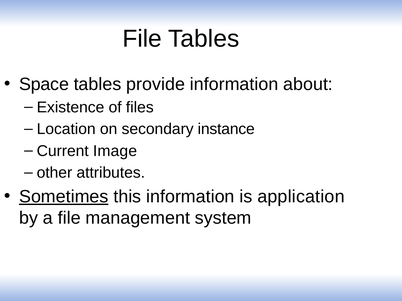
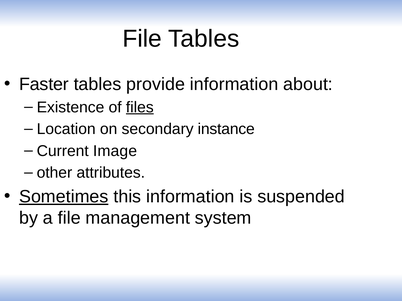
Space: Space -> Faster (44, 84)
files underline: none -> present (140, 107)
application: application -> suspended (301, 197)
